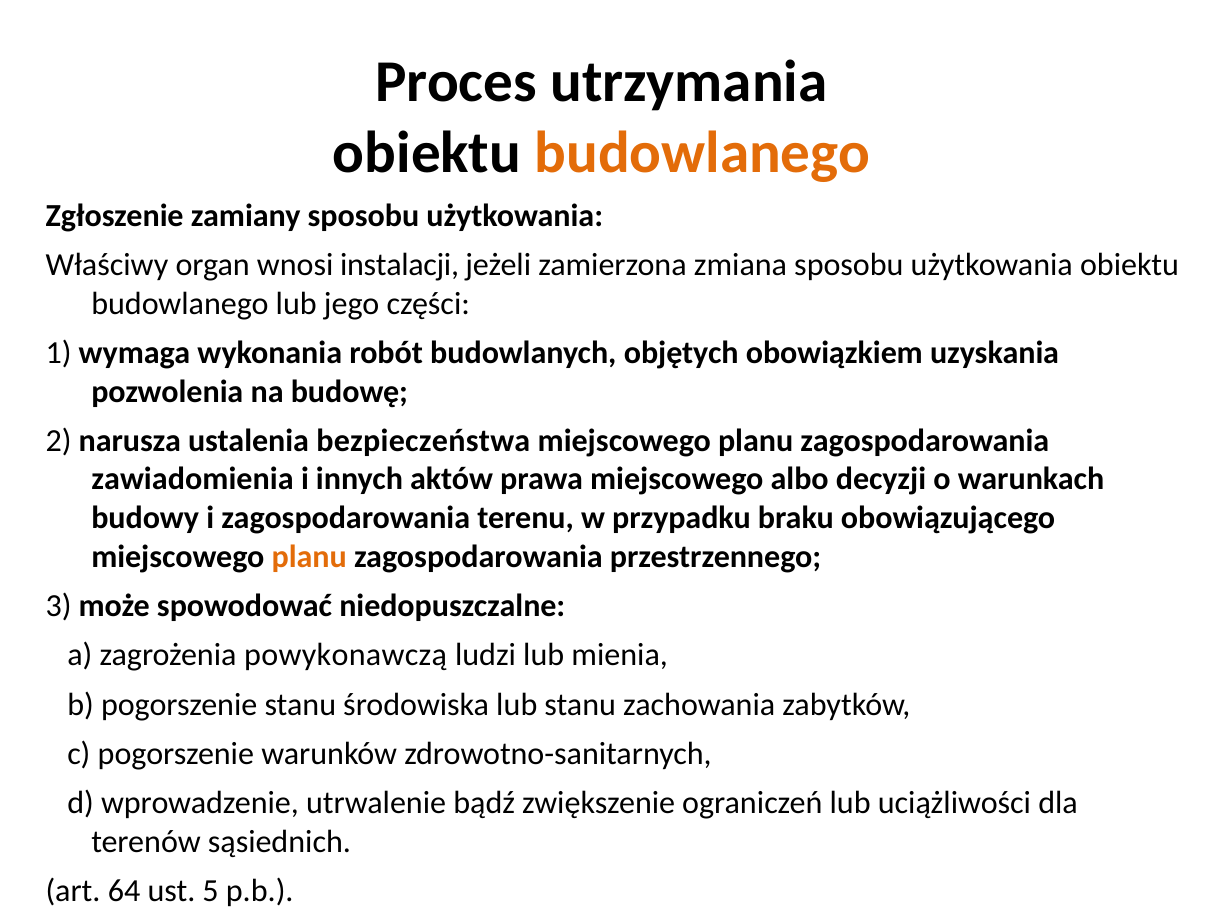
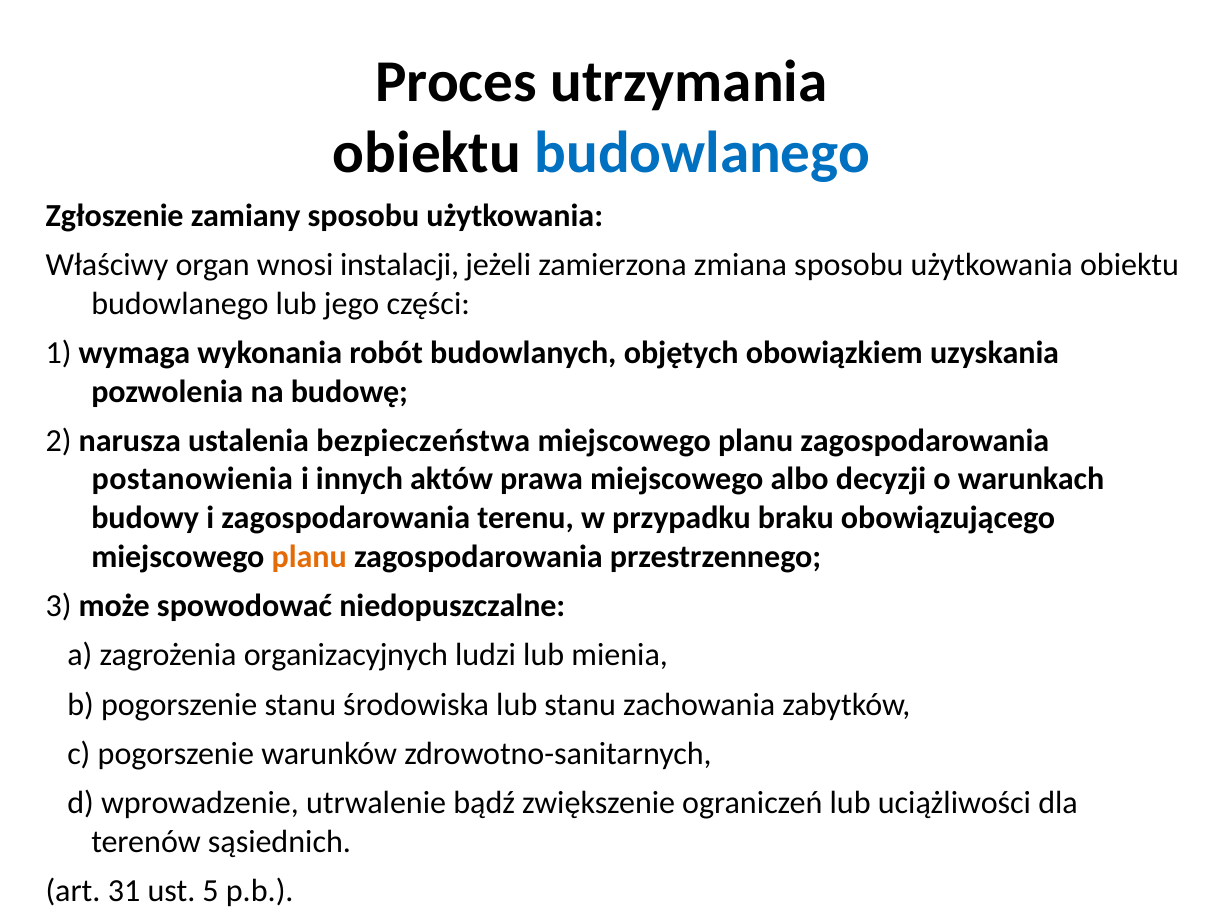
budowlanego colour: orange -> blue (703, 153)
zawiadomienia: zawiadomienia -> postanowienia (192, 479)
powykonawczą: powykonawczą -> organizacyjnych (346, 655)
64: 64 -> 31 (124, 891)
